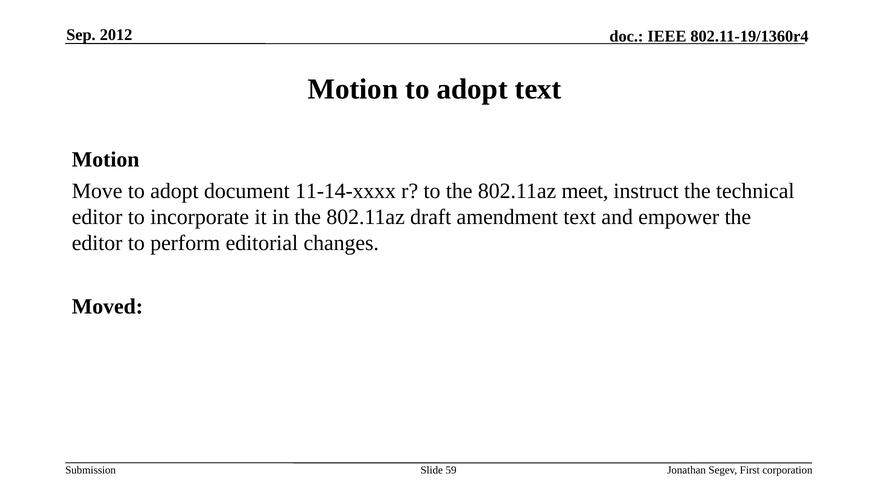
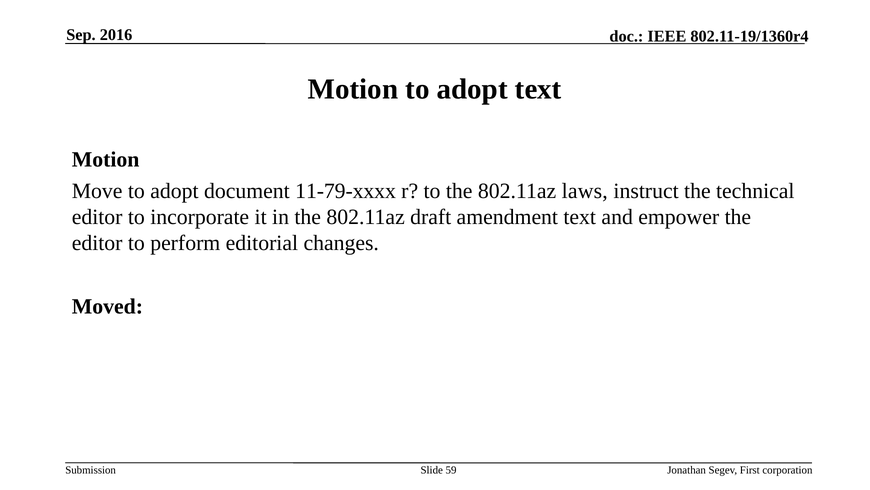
2012: 2012 -> 2016 (116, 35)
11-14-xxxx: 11-14-xxxx -> 11-79-xxxx (346, 191)
meet: meet -> laws (585, 191)
